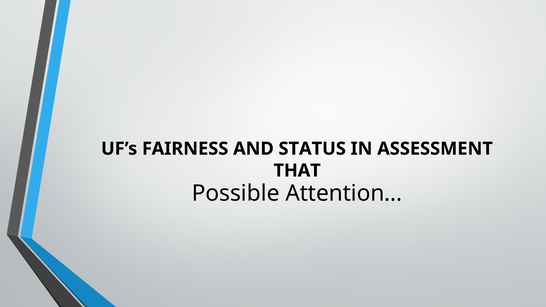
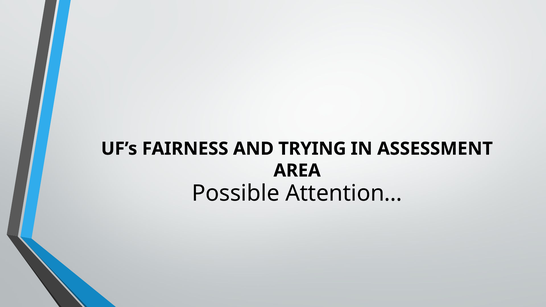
STATUS: STATUS -> TRYING (312, 149)
THAT: THAT -> AREA (297, 171)
